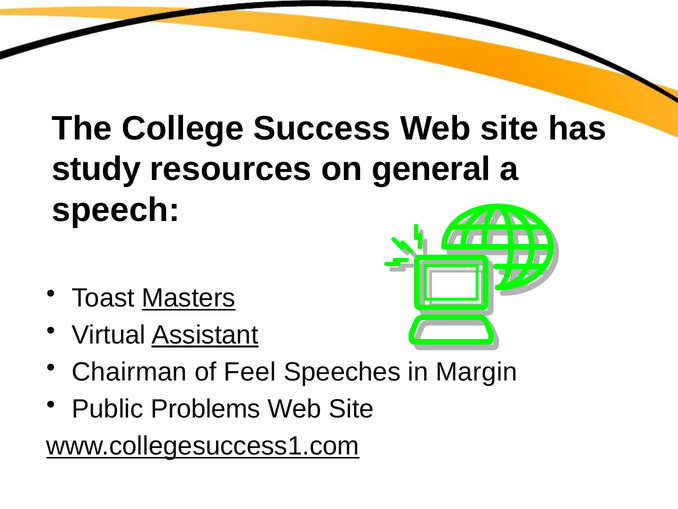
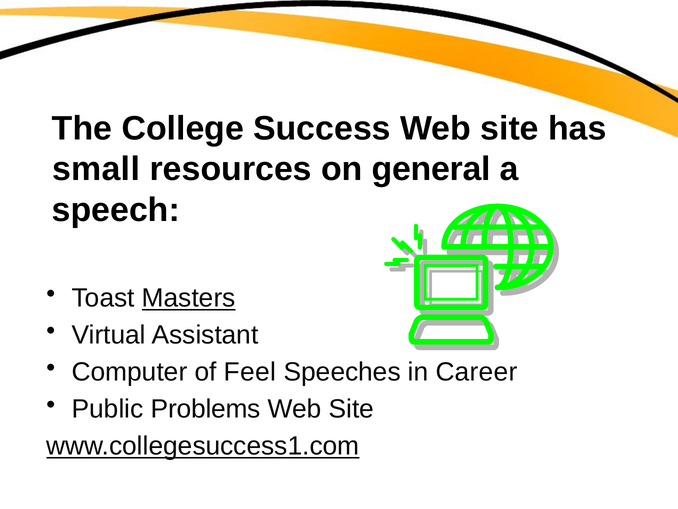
study: study -> small (96, 169)
Assistant underline: present -> none (205, 335)
Chairman: Chairman -> Computer (130, 372)
Margin: Margin -> Career (477, 372)
